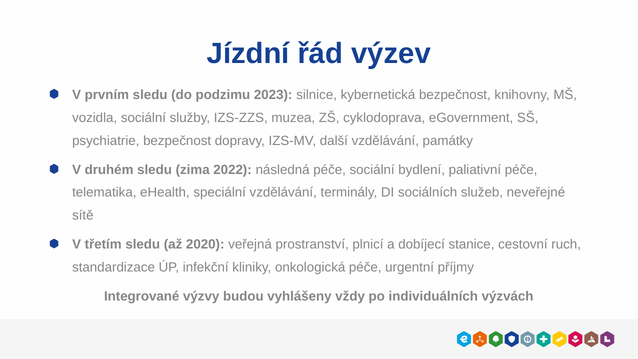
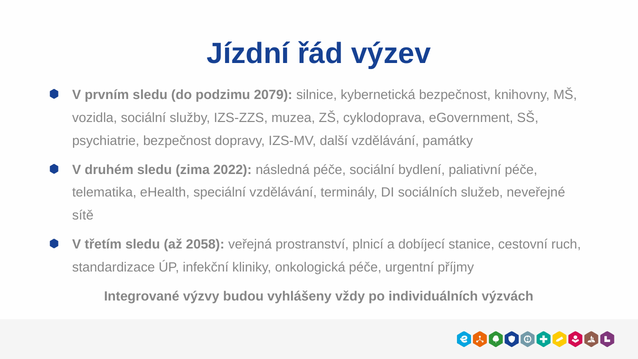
2023: 2023 -> 2079 (273, 95)
2020: 2020 -> 2058 (205, 244)
